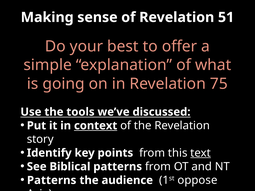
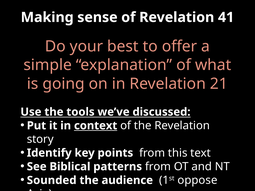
51: 51 -> 41 (226, 17)
75: 75 -> 21 (219, 84)
text underline: present -> none (201, 153)
Patterns: Patterns -> Sounded (52, 180)
